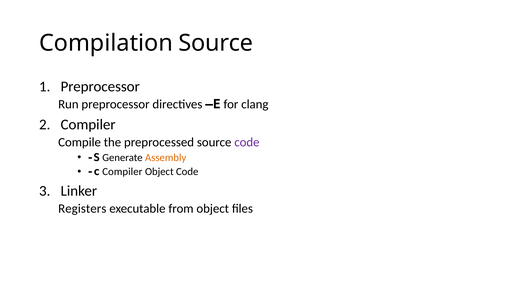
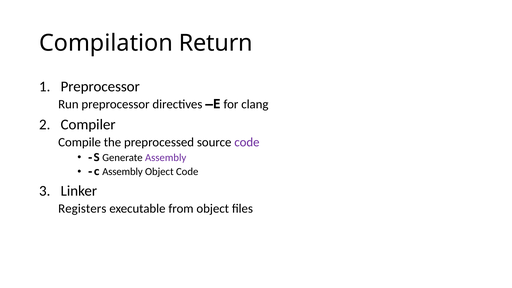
Compilation Source: Source -> Return (216, 43)
Assembly colour: orange -> purple (166, 157)
c Compiler: Compiler -> Assembly (122, 172)
